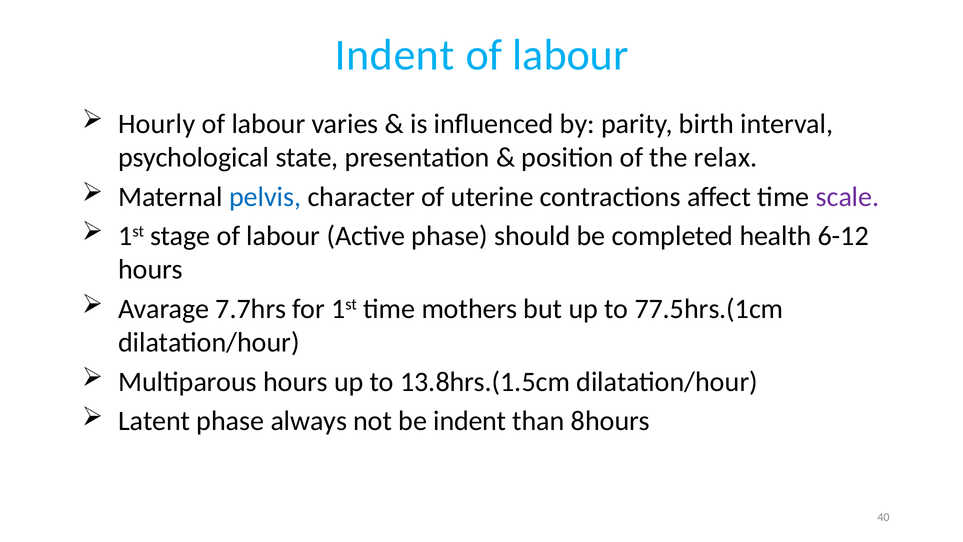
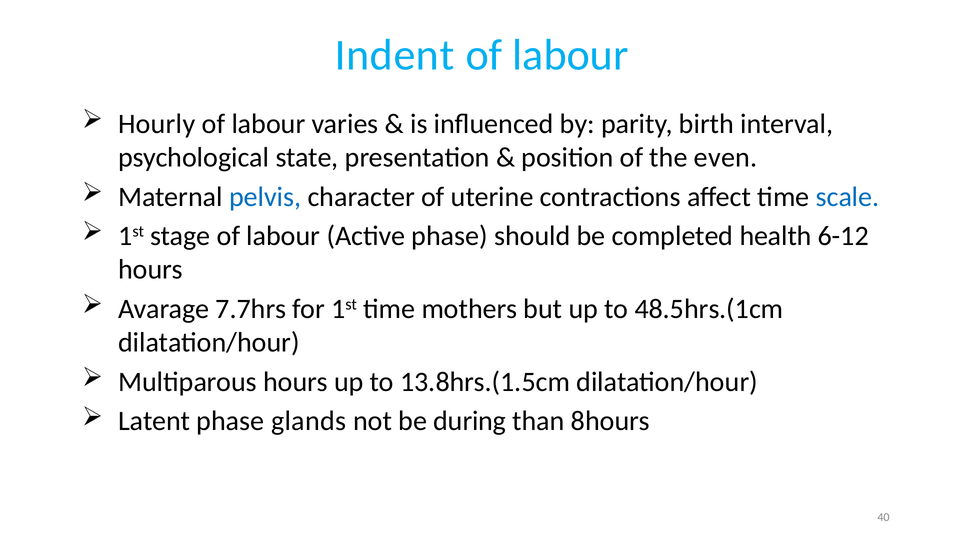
relax: relax -> even (726, 157)
scale colour: purple -> blue (848, 197)
77.5hrs.(1cm: 77.5hrs.(1cm -> 48.5hrs.(1cm (709, 309)
always: always -> glands (309, 421)
be indent: indent -> during (470, 421)
